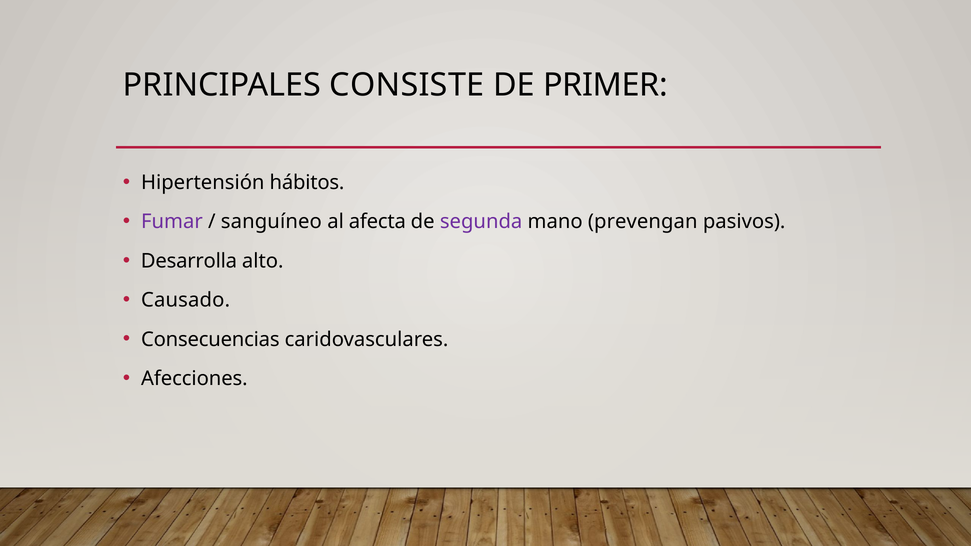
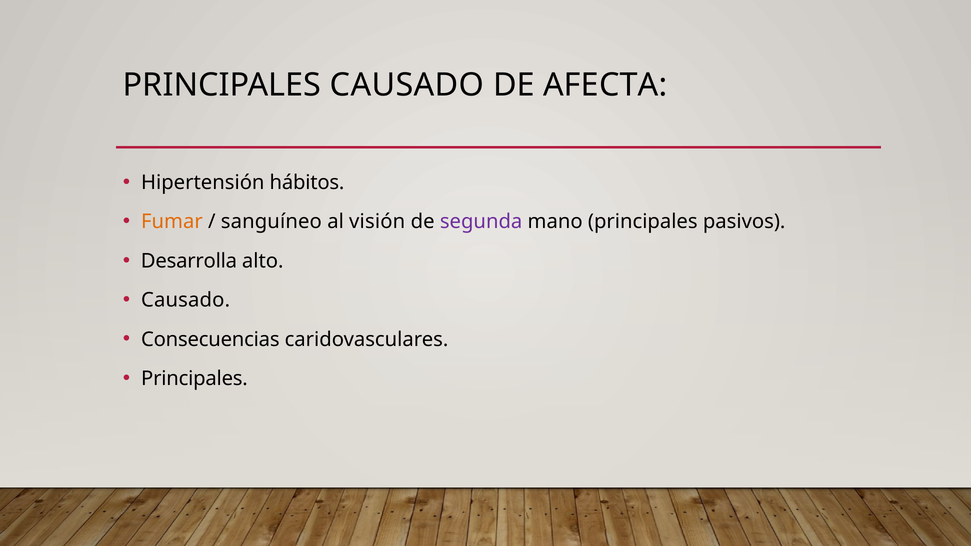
PRINCIPALES CONSISTE: CONSISTE -> CAUSADO (407, 85)
PRIMER: PRIMER -> AFECTA (605, 85)
Fumar colour: purple -> orange (172, 222)
afecta: afecta -> visión (377, 222)
mano prevengan: prevengan -> principales (643, 222)
Afecciones: Afecciones -> Principales (194, 379)
